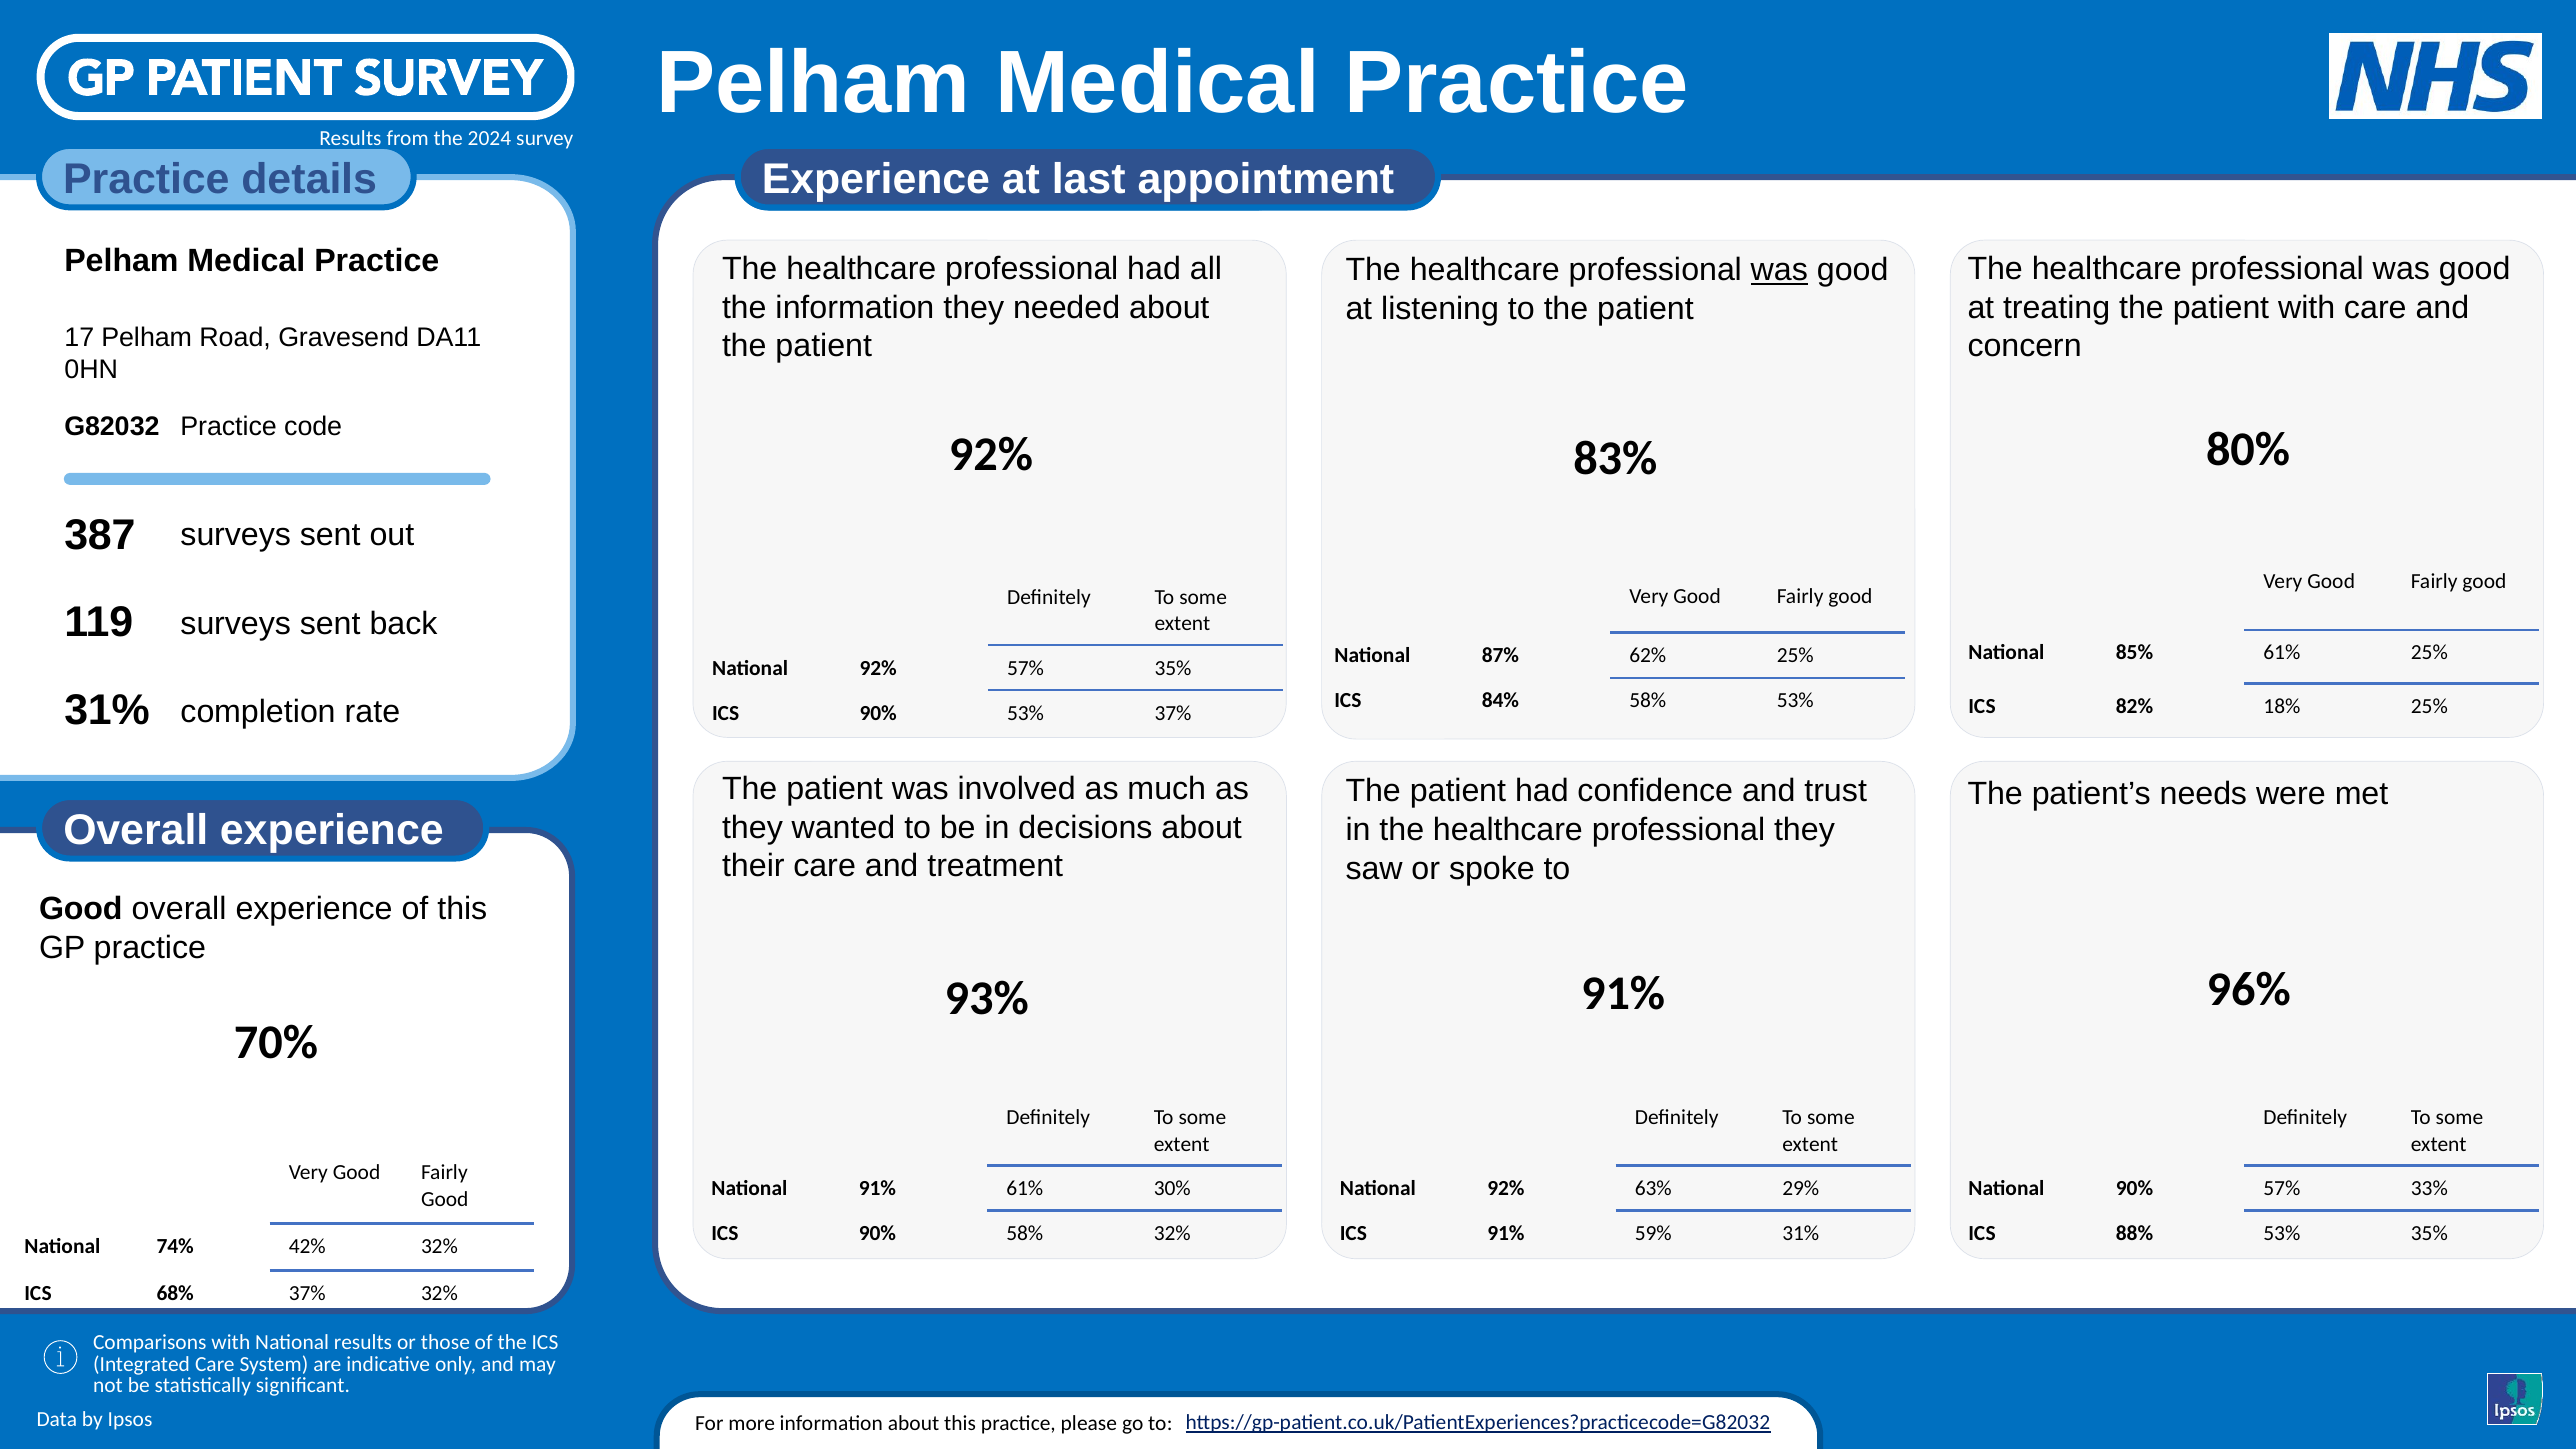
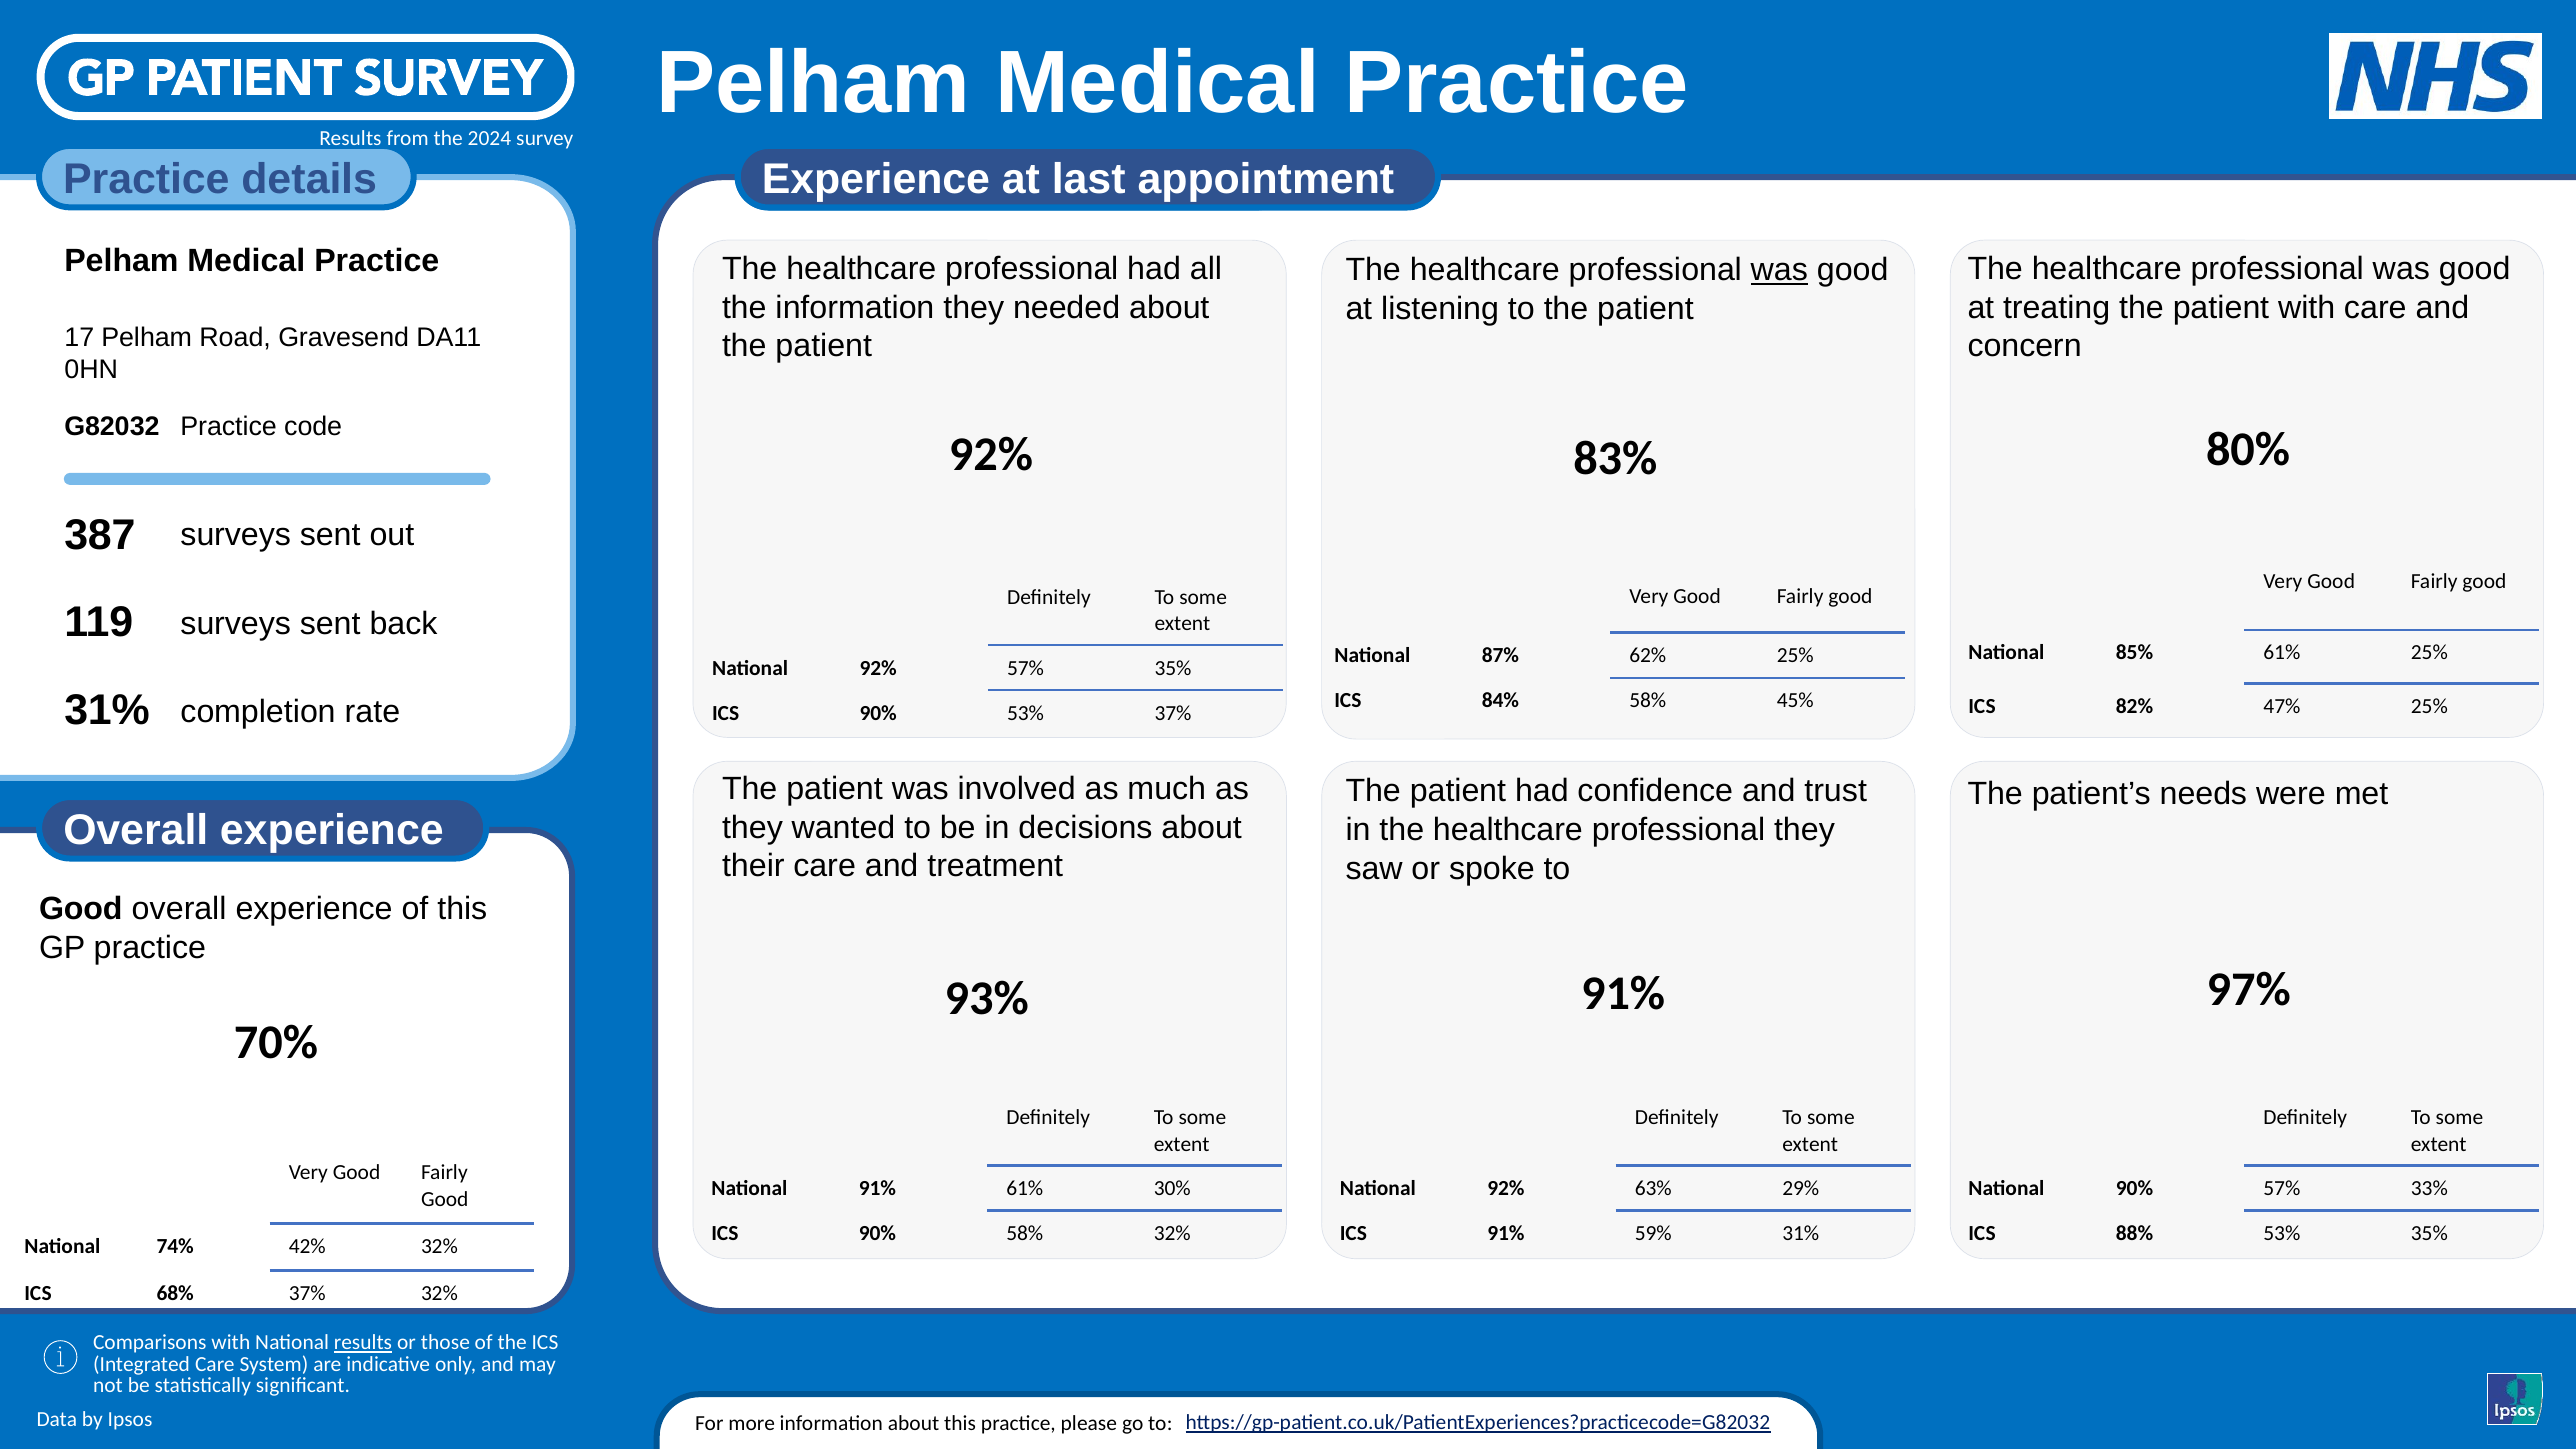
58% 53%: 53% -> 45% (1795, 701)
18%: 18% -> 47% (2282, 707)
96%: 96% -> 97% (2249, 989)
results underline: none -> present (363, 1343)
